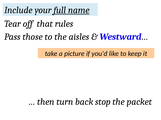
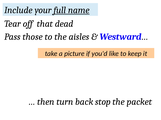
rules: rules -> dead (64, 24)
